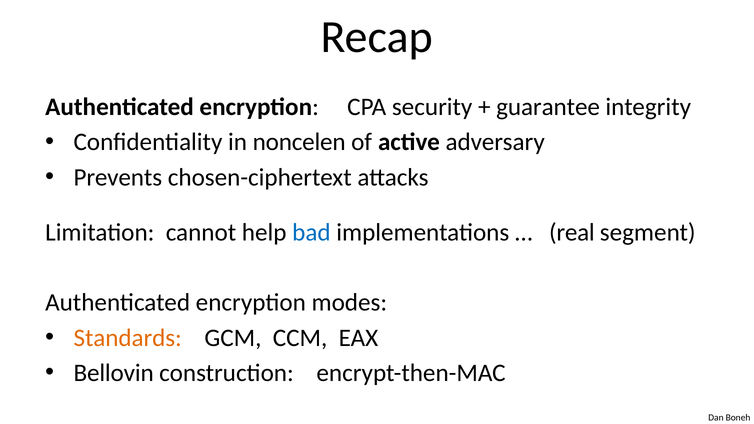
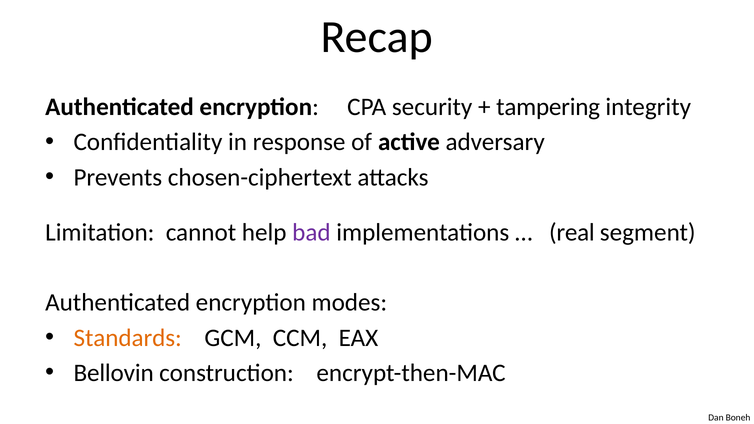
guarantee: guarantee -> tampering (548, 107)
noncelen: noncelen -> response (299, 142)
bad colour: blue -> purple (311, 232)
